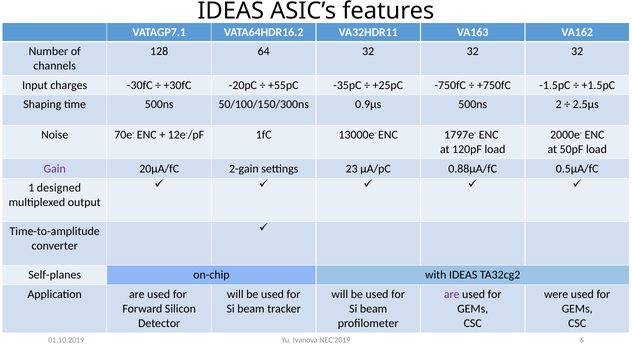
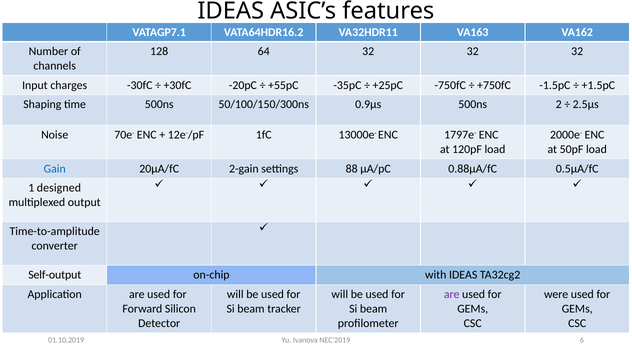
Gain colour: purple -> blue (55, 168)
23: 23 -> 88 (352, 168)
Self-planes: Self-planes -> Self-output (55, 275)
